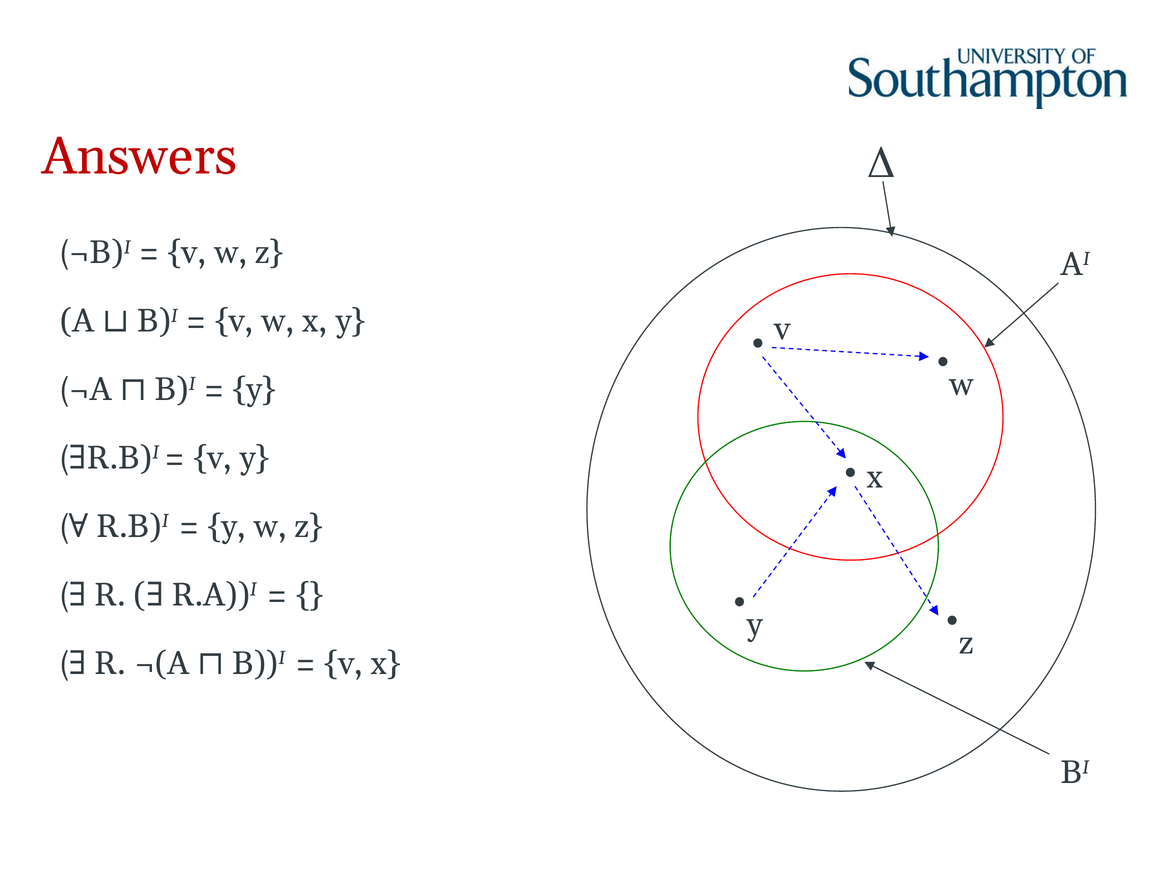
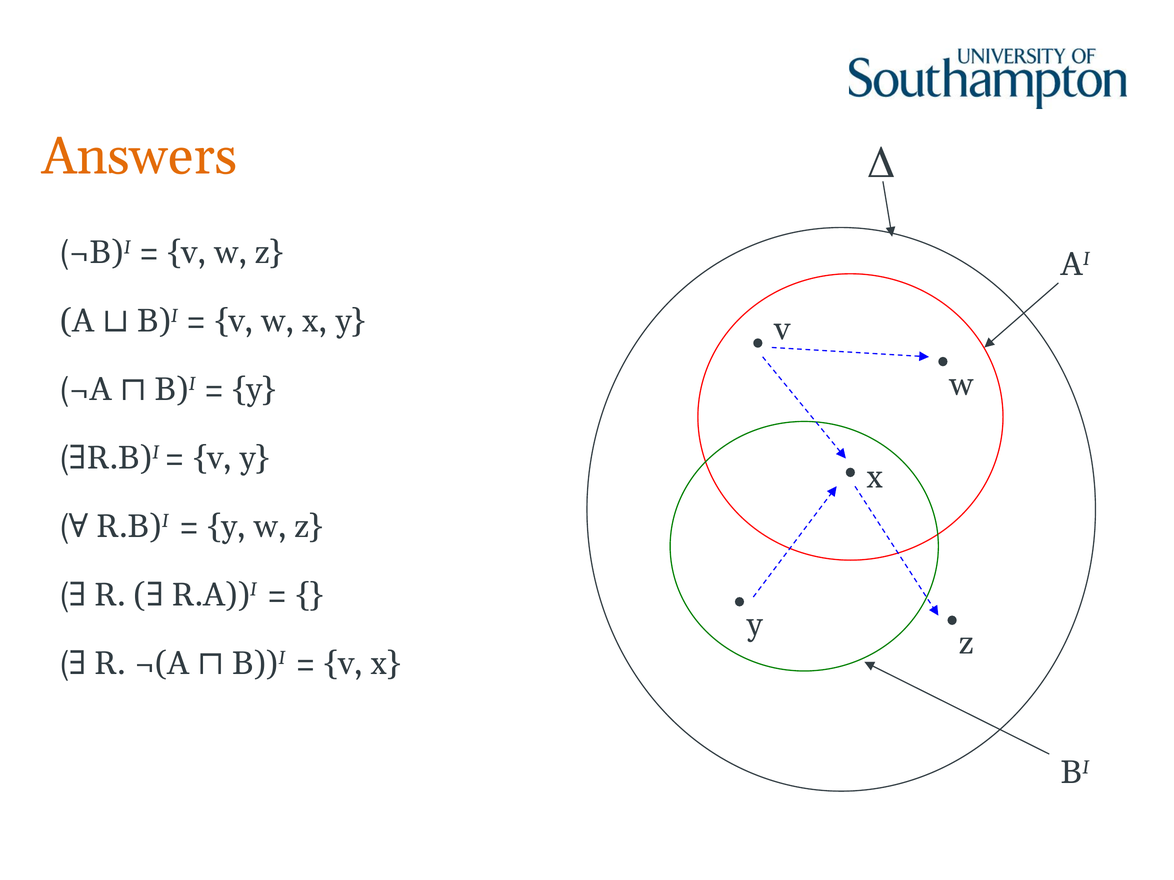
Answers colour: red -> orange (140, 156)
